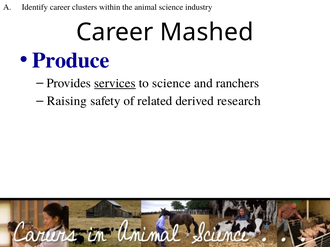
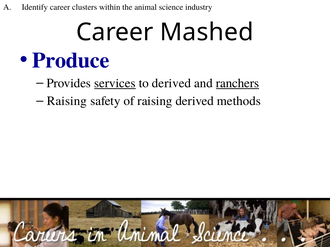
to science: science -> derived (171, 83)
ranchers underline: none -> present (238, 83)
of related: related -> raising (155, 101)
research: research -> methods (239, 101)
